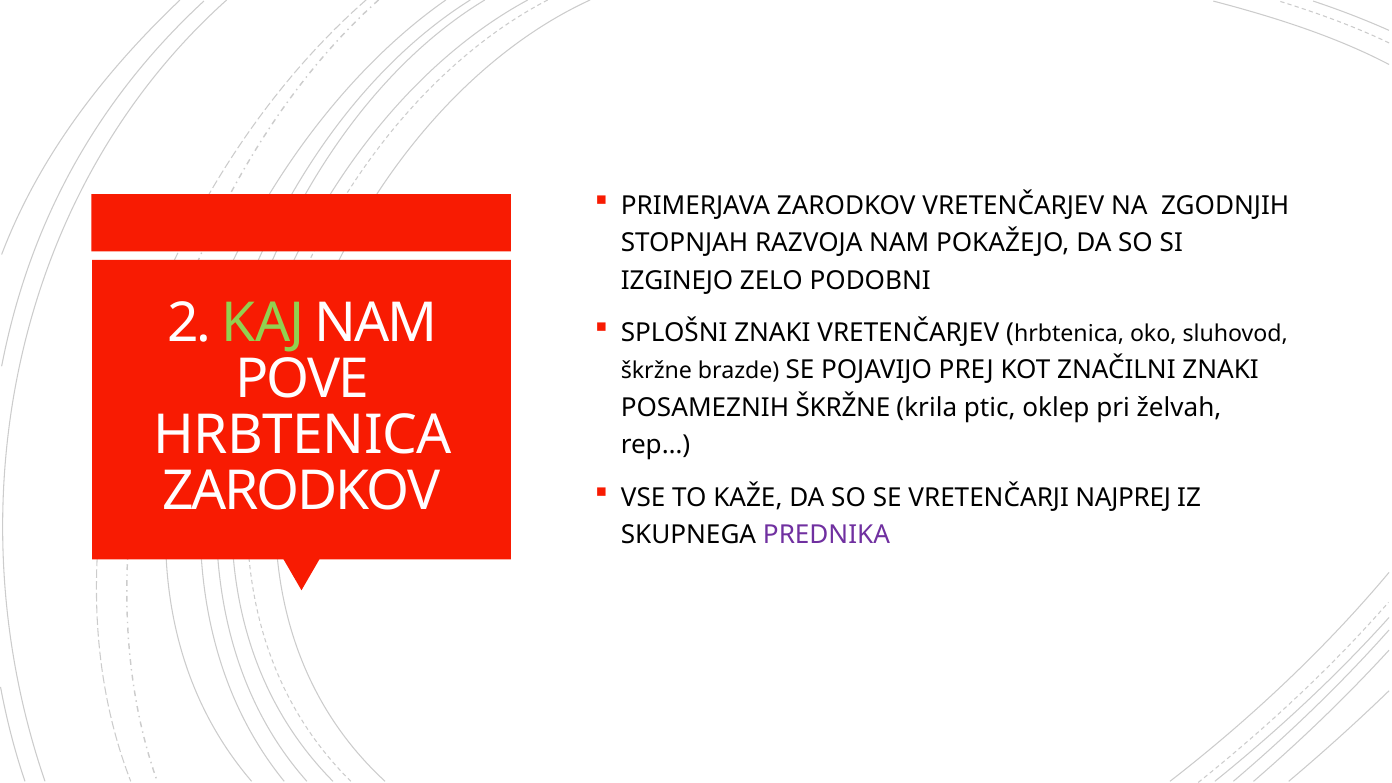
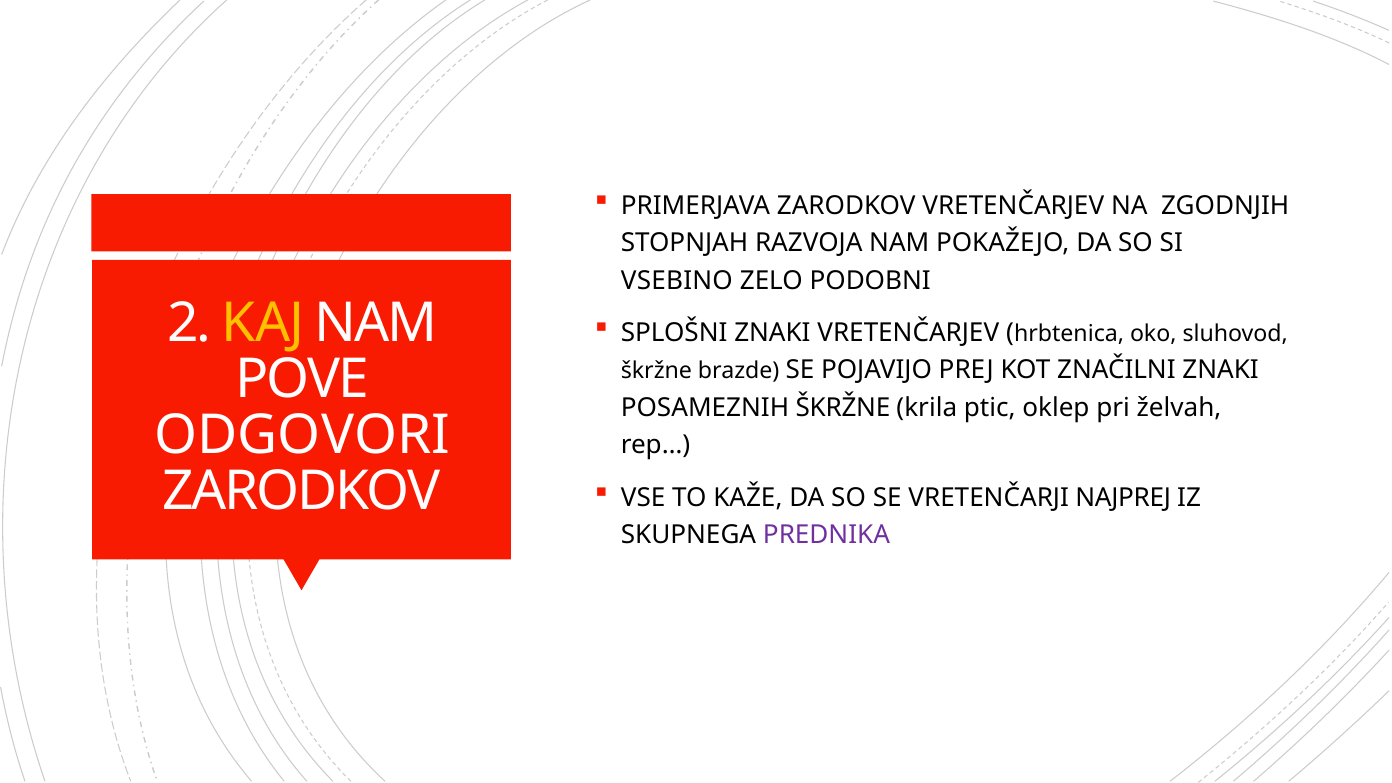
IZGINEJO: IZGINEJO -> VSEBINO (677, 281)
KAJ colour: light green -> yellow (263, 323)
HRBTENICA: HRBTENICA -> ODGOVORI (302, 435)
